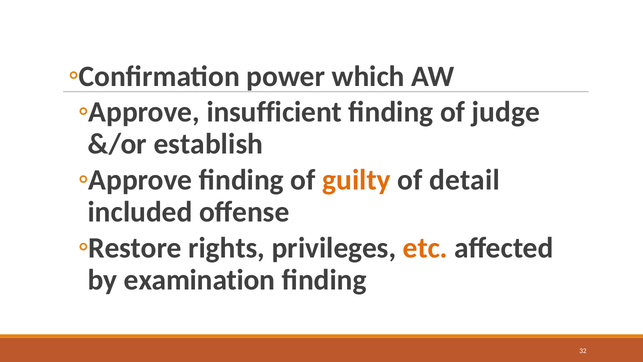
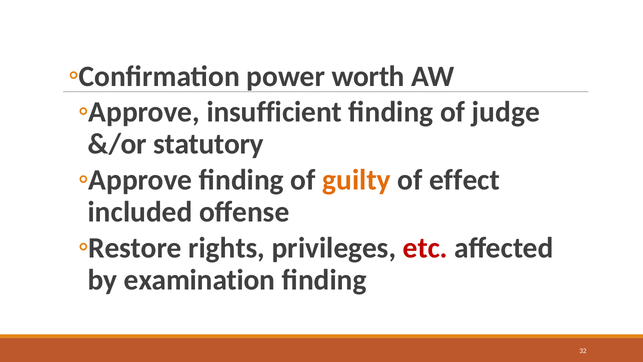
which: which -> worth (368, 76)
establish: establish -> statutory (209, 144)
detail: detail -> effect (465, 180)
etc colour: orange -> red (425, 248)
